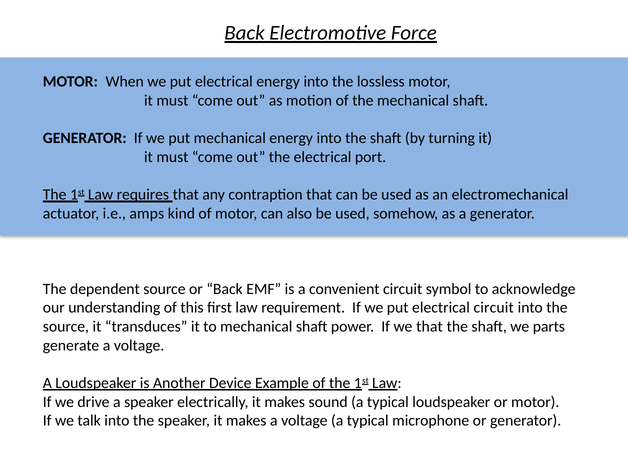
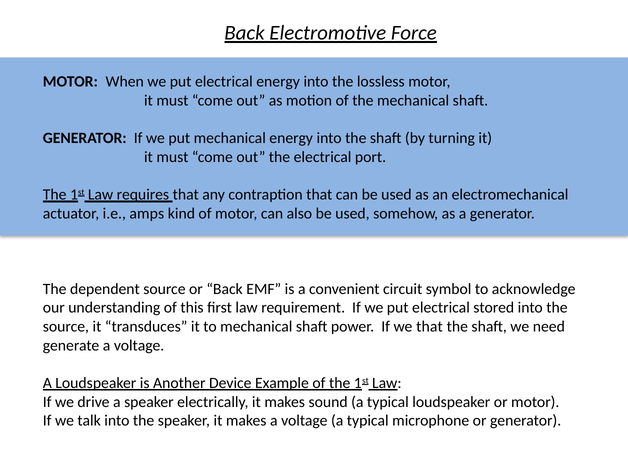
electrical circuit: circuit -> stored (494, 308)
parts: parts -> need (549, 327)
